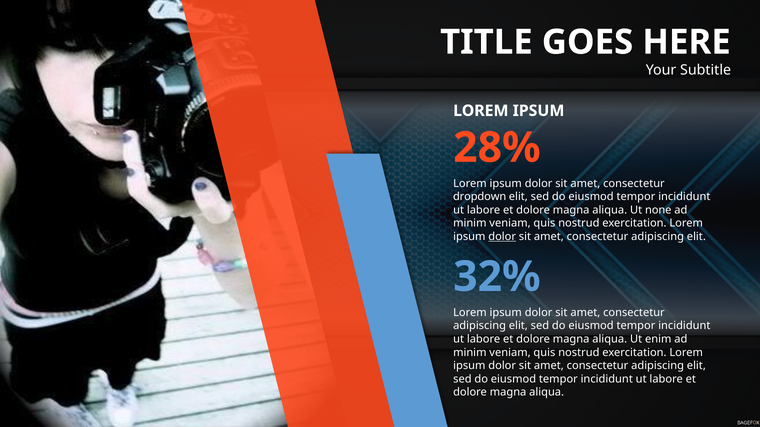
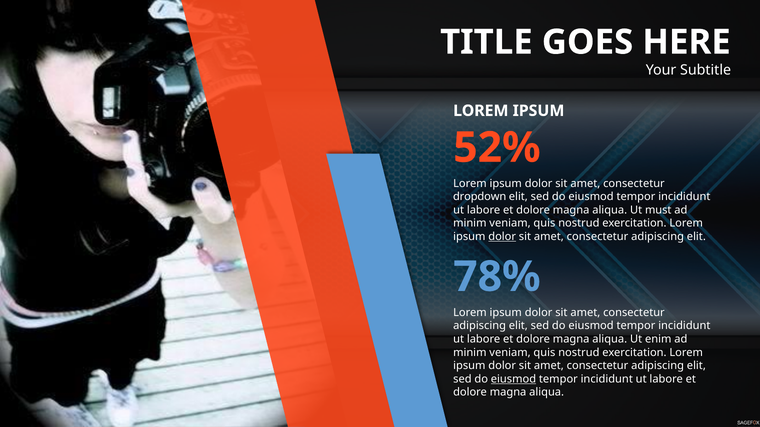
28%: 28% -> 52% (497, 148)
none: none -> must (658, 210)
32%: 32% -> 78% (497, 277)
eiusmod underline: none -> present (513, 379)
